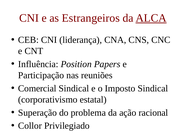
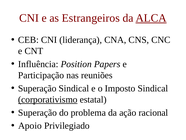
Comercial: Comercial -> Superação (37, 88)
corporativismo underline: none -> present (48, 99)
Collor: Collor -> Apoio (30, 125)
